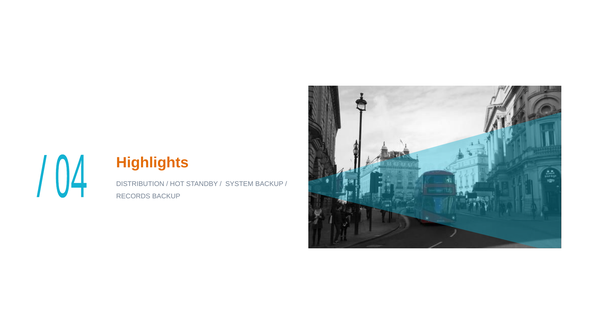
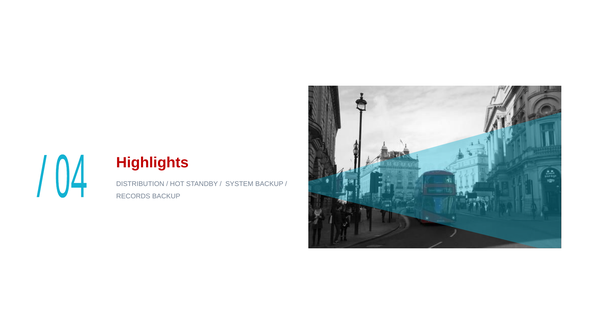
Highlights colour: orange -> red (152, 163)
